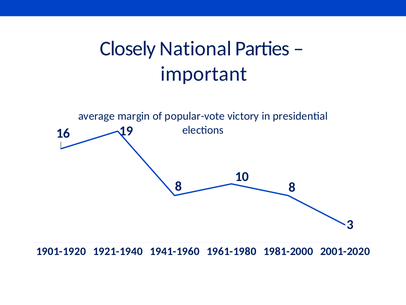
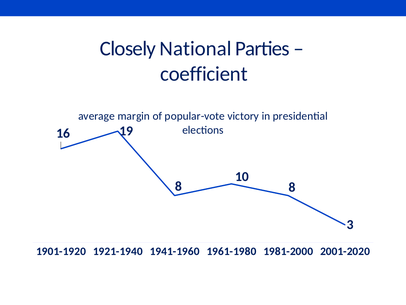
important: important -> coefficient (204, 74)
